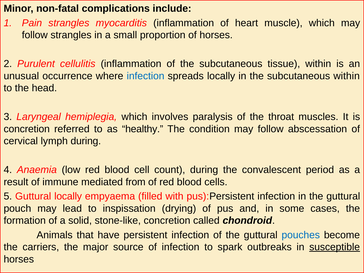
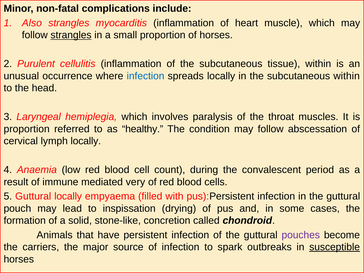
Pain: Pain -> Also (32, 23)
strangles underline: none -> present (71, 35)
concretion: concretion -> proportion (27, 129)
lymph during: during -> locally (86, 141)
from: from -> very (135, 182)
pouches colour: blue -> purple (301, 235)
